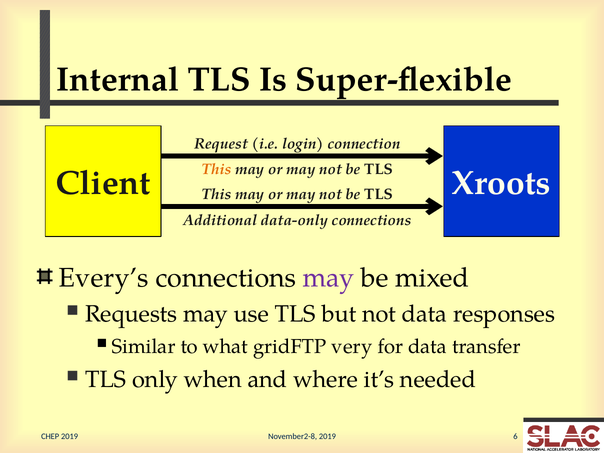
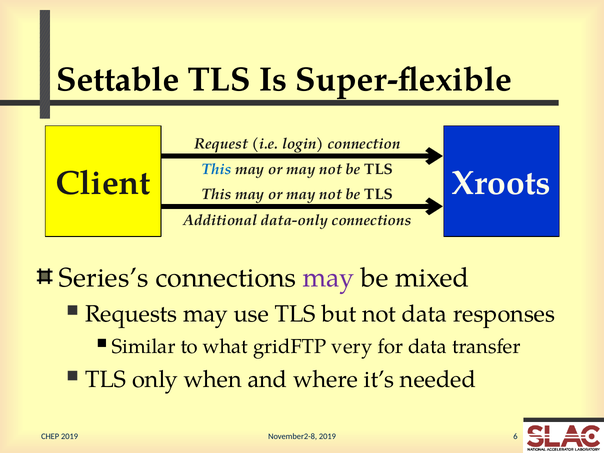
Internal: Internal -> Settable (118, 80)
This colour: orange -> blue (217, 169)
Every’s: Every’s -> Series’s (104, 278)
